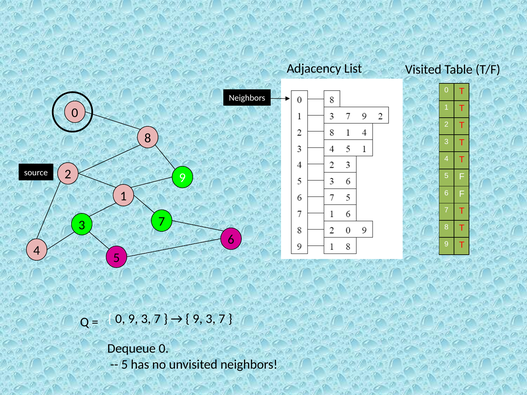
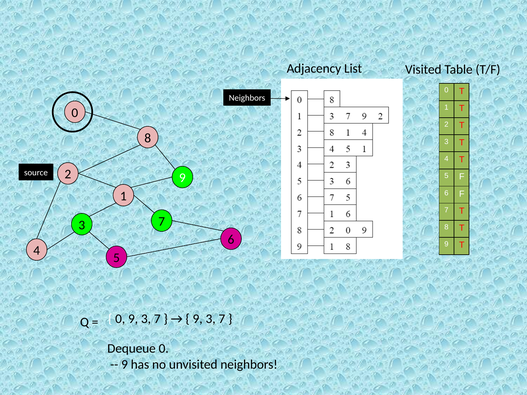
5: 5 -> 9 (125, 365)
